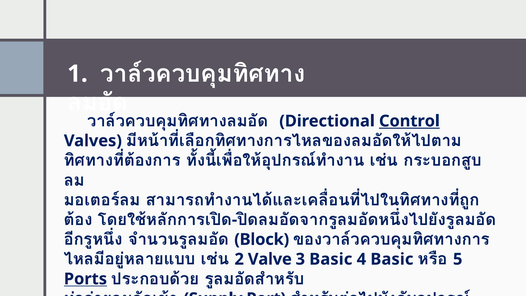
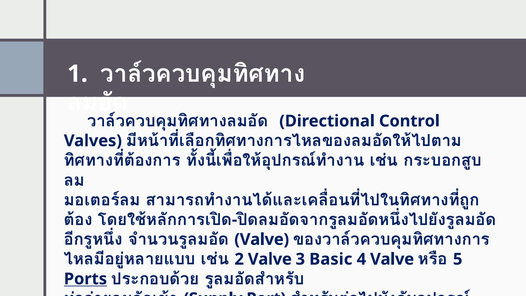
Control underline: present -> none (409, 121)
Block: Block -> Valve (262, 239)
4 Basic: Basic -> Valve (392, 259)
